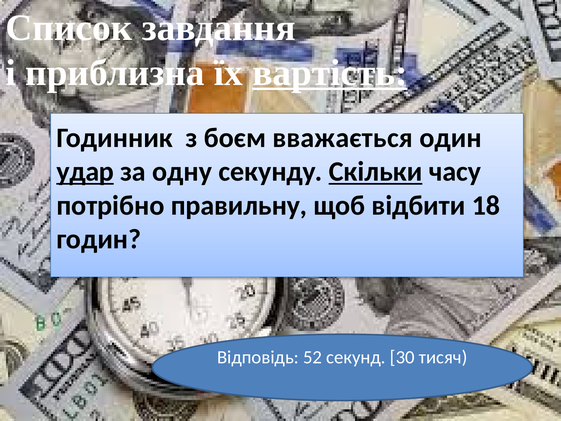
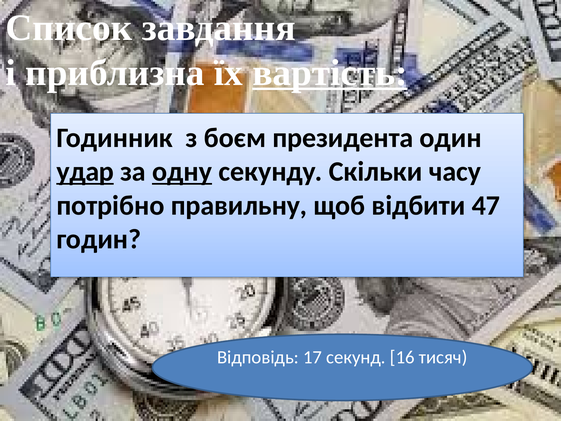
вважається: вважається -> президента (343, 138)
одну underline: none -> present (182, 172)
Скільки underline: present -> none (376, 172)
18: 18 -> 47 (486, 205)
52: 52 -> 17 (313, 357)
30: 30 -> 16 (402, 357)
